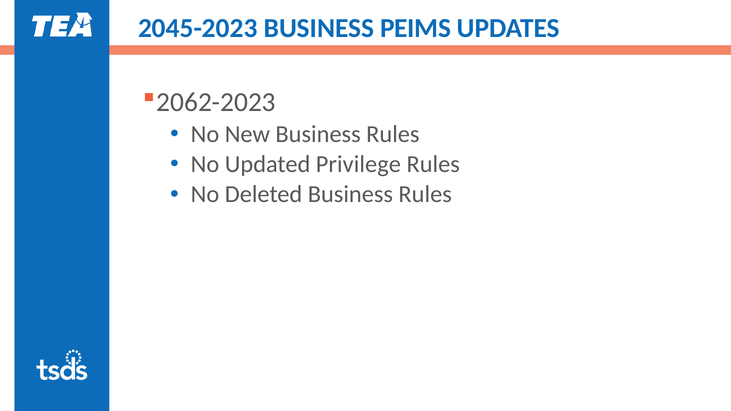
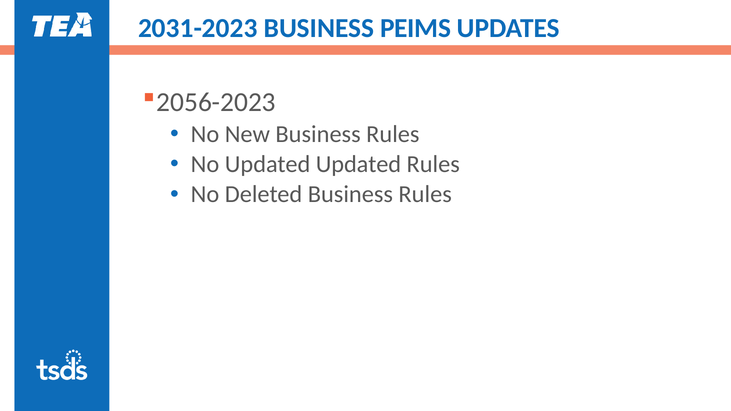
2045-2023: 2045-2023 -> 2031-2023 (198, 28)
2062-2023: 2062-2023 -> 2056-2023 (216, 102)
Updated Privilege: Privilege -> Updated (358, 164)
